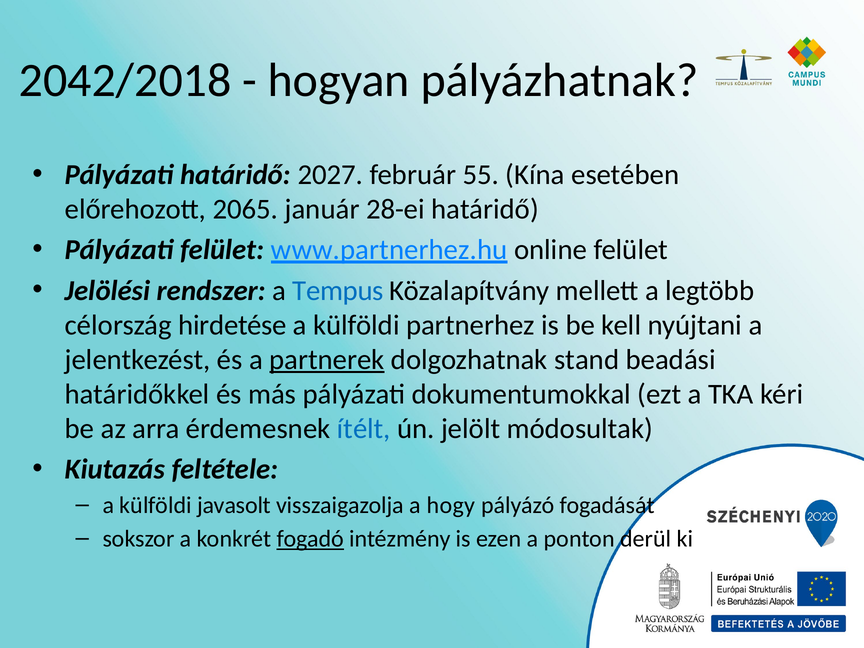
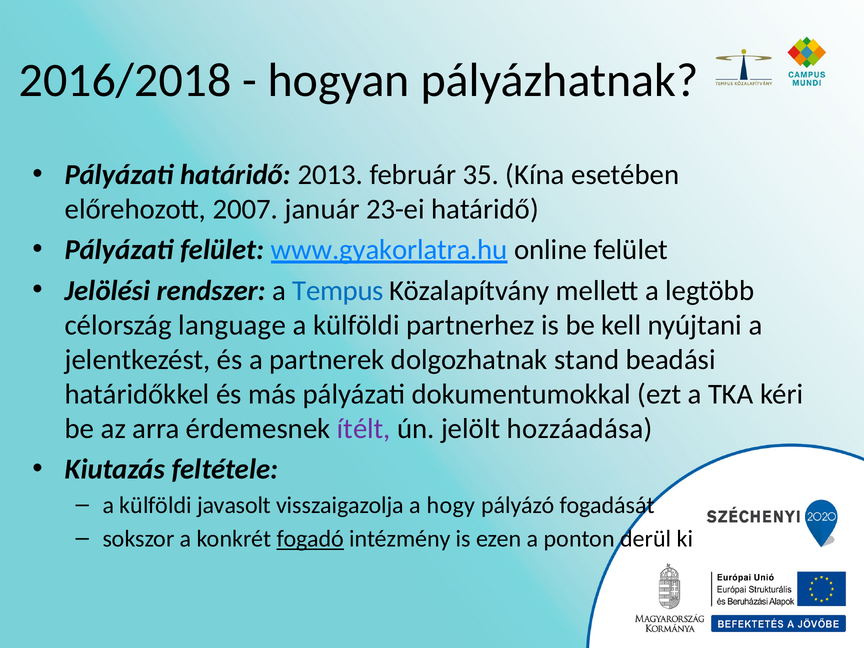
2042/2018: 2042/2018 -> 2016/2018 (125, 80)
2027: 2027 -> 2013 (330, 175)
55: 55 -> 35 (481, 175)
2065: 2065 -> 2007 (245, 209)
28-ei: 28-ei -> 23-ei (395, 209)
www.partnerhez.hu: www.partnerhez.hu -> www.gyakorlatra.hu (389, 250)
hirdetése: hirdetése -> language (232, 325)
partnerek underline: present -> none (327, 360)
ítélt colour: blue -> purple (364, 429)
módosultak: módosultak -> hozzáadása (580, 429)
